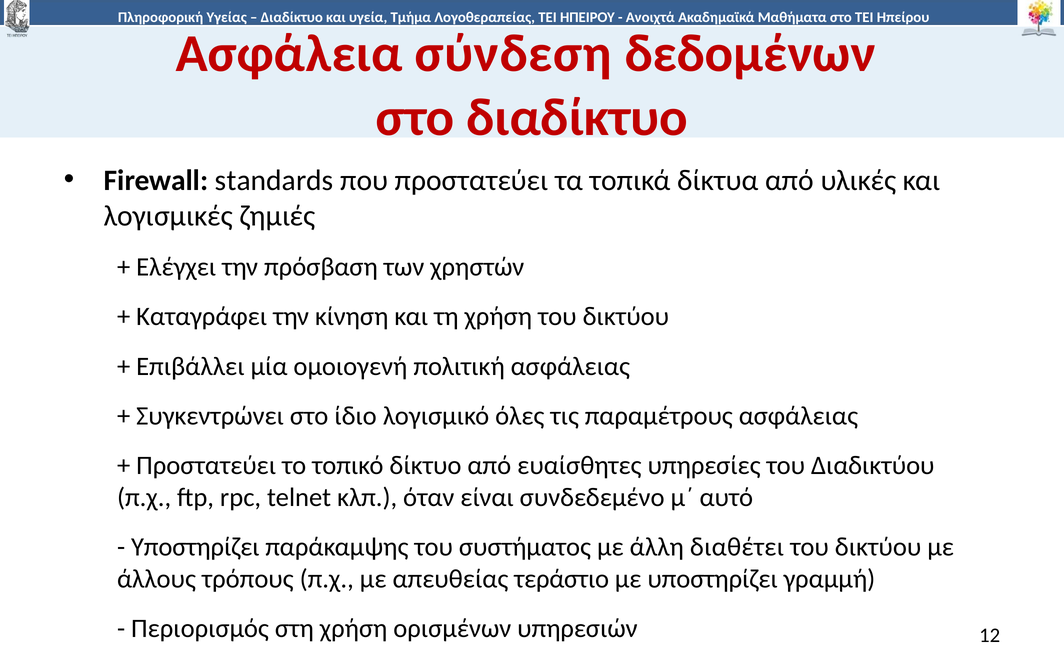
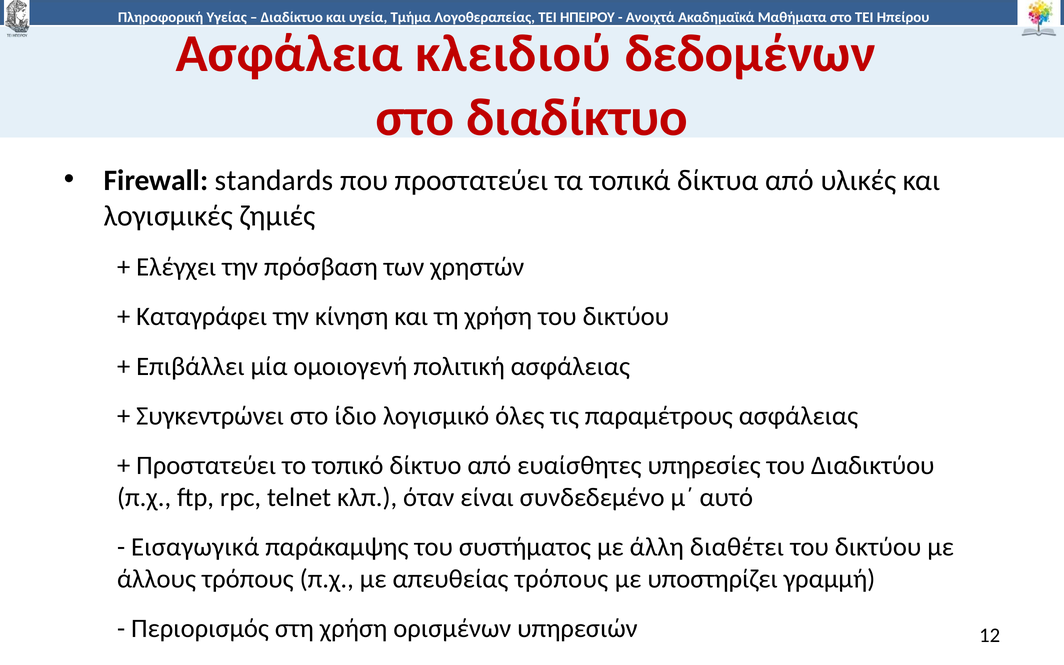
σύνδεση: σύνδεση -> κλειδιού (513, 54)
Υποστηρίζει: Υποστηρίζει -> Εισαγωγικά (195, 547)
απευθείας τεράστιο: τεράστιο -> τρόπους (561, 579)
